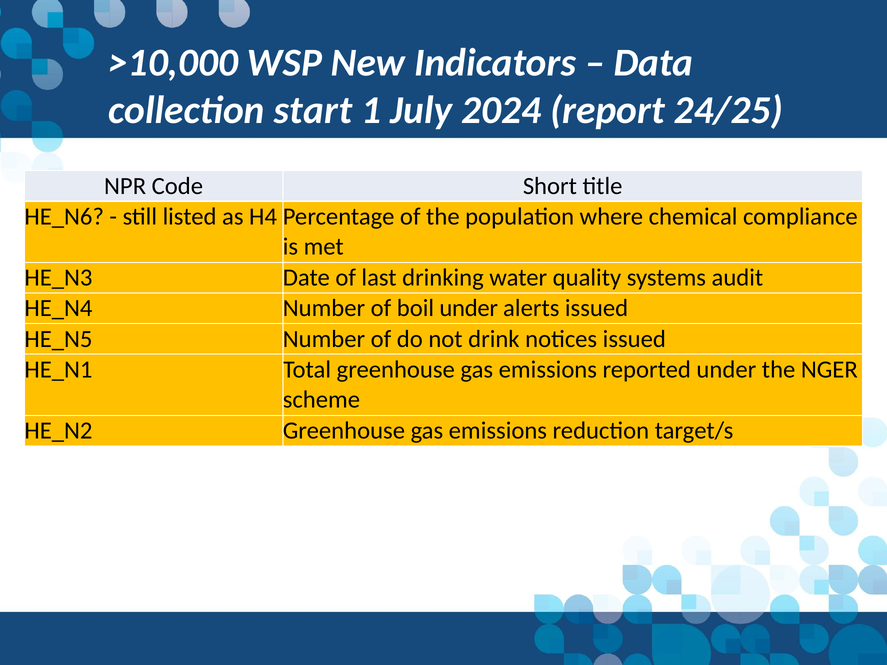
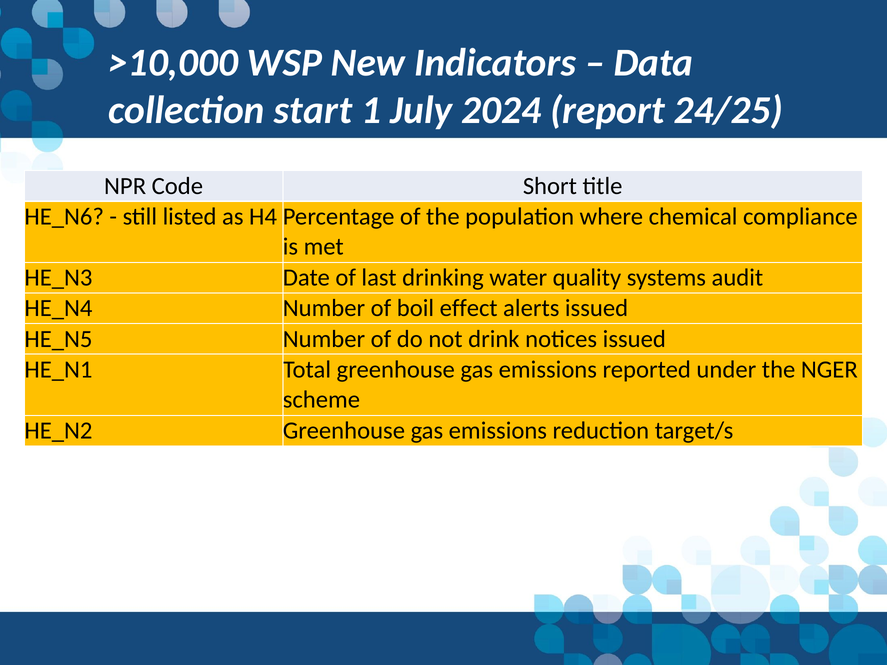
boil under: under -> effect (469, 308)
